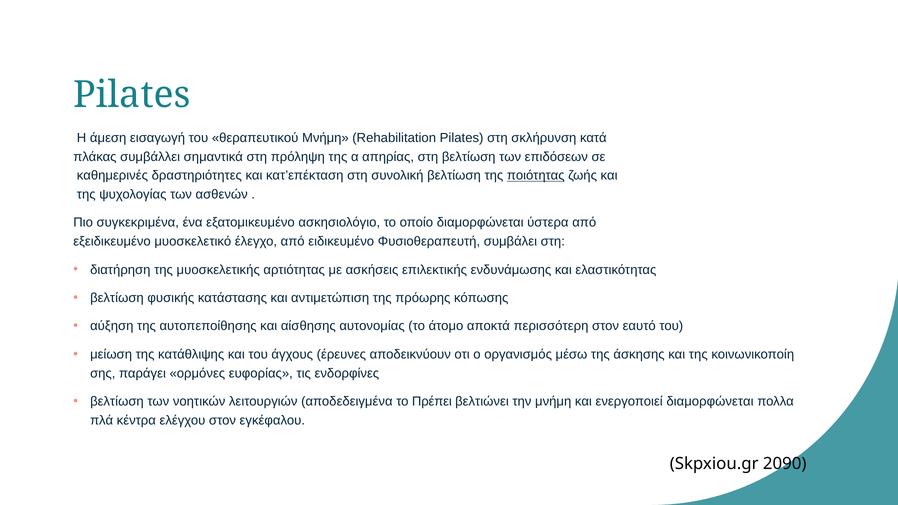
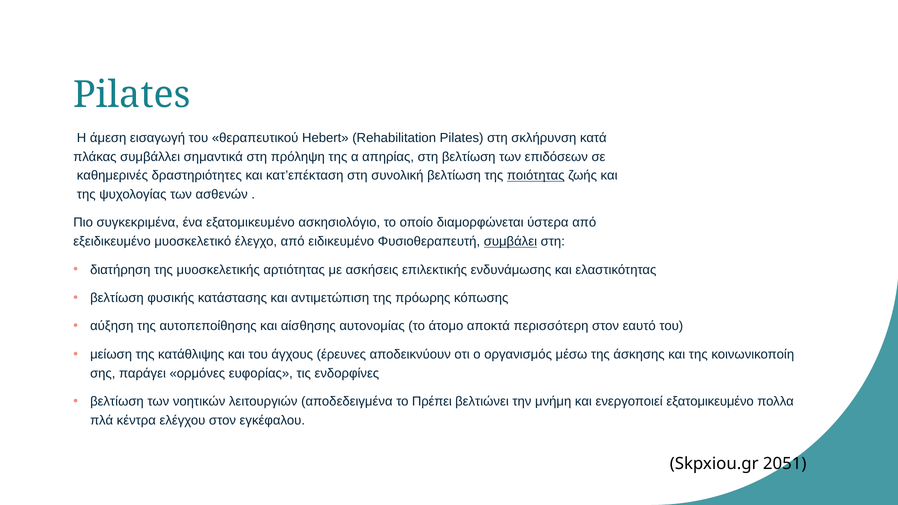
θεραπευτικού Μνήμη: Μνήμη -> Hebert (325, 138)
συμβάλει underline: none -> present (510, 242)
ενεργοποιεί διαμορφώνεται: διαμορφώνεται -> εξατομικευμένο (710, 401)
2090: 2090 -> 2051 (785, 464)
